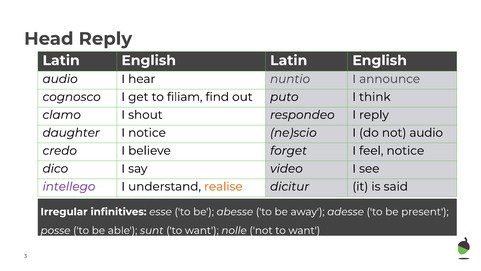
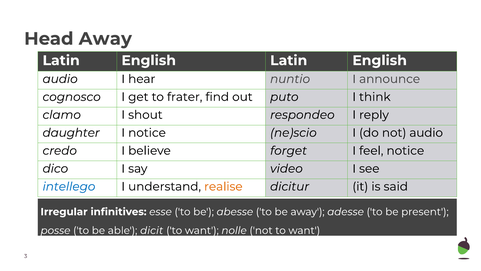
Head Reply: Reply -> Away (105, 39)
filiam: filiam -> frater (185, 97)
intellego colour: purple -> blue (69, 186)
sunt: sunt -> dicit (152, 230)
